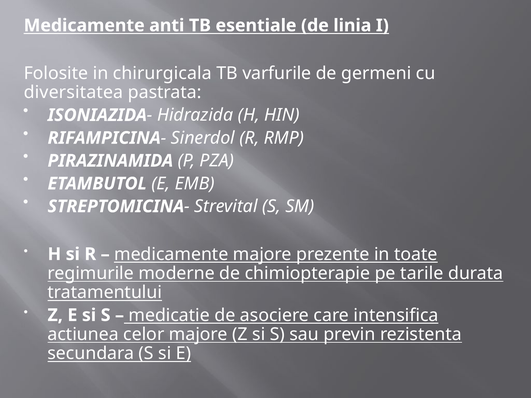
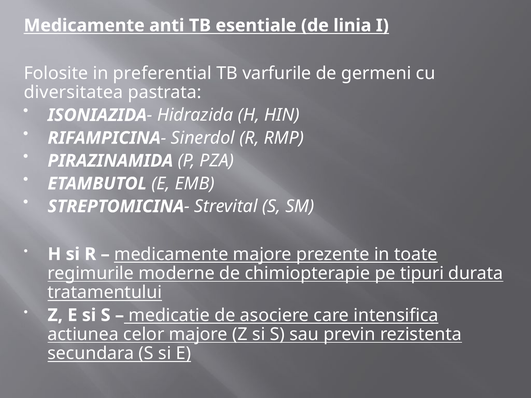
chirurgicala: chirurgicala -> preferential (162, 73)
tarile: tarile -> tipuri (422, 273)
